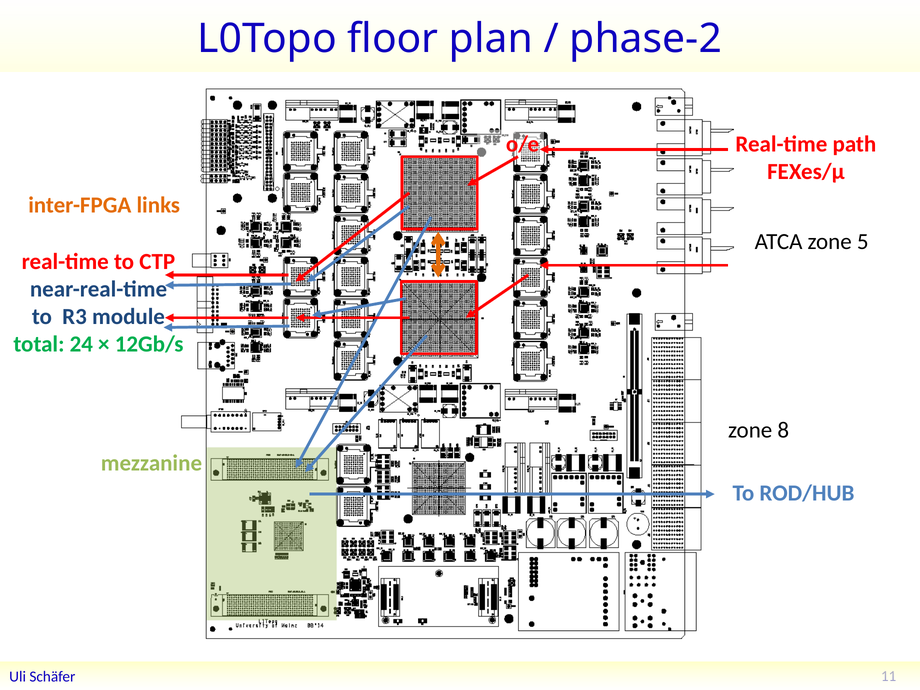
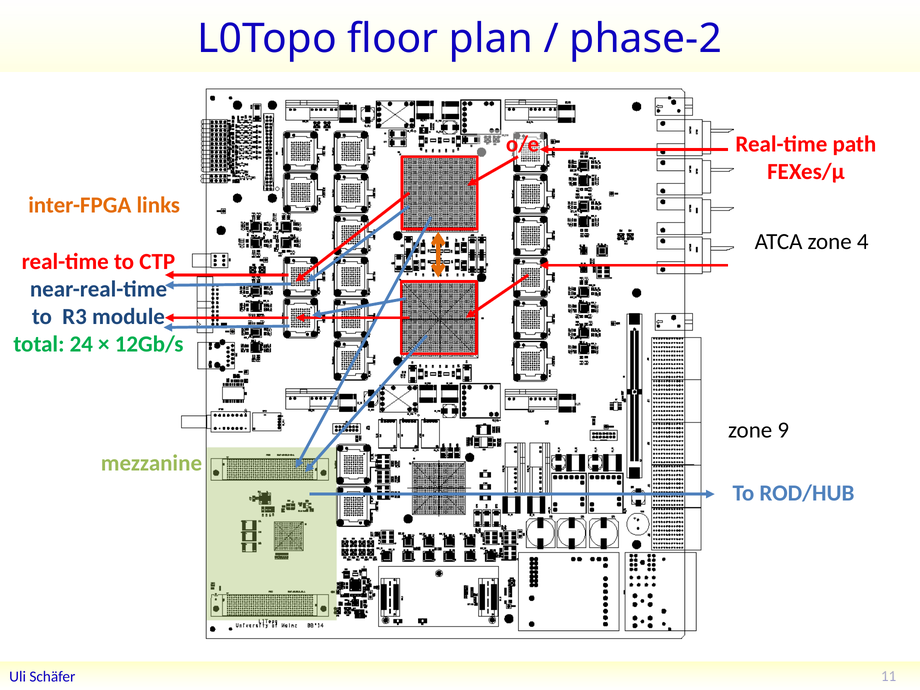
5: 5 -> 4 (863, 242)
8: 8 -> 9 (783, 430)
